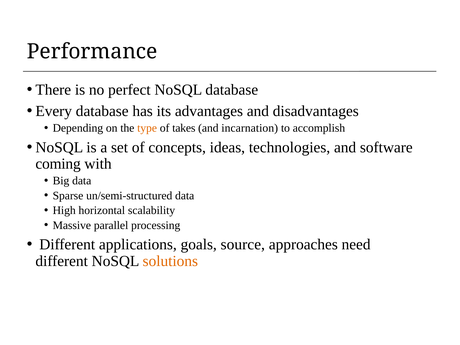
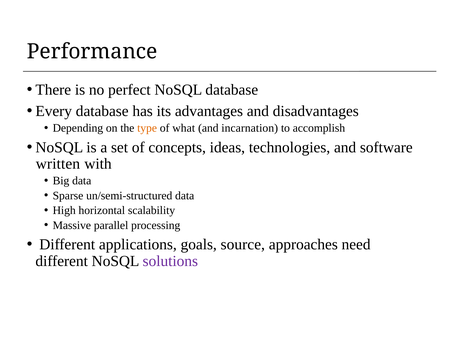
takes: takes -> what (184, 128)
coming: coming -> written (58, 164)
solutions colour: orange -> purple (170, 261)
